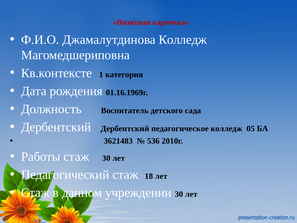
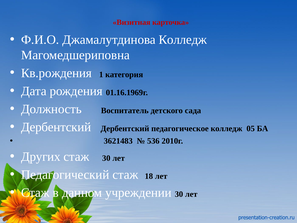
Кв.контексте: Кв.контексте -> Кв.рождения (56, 73)
Работы: Работы -> Других (41, 156)
